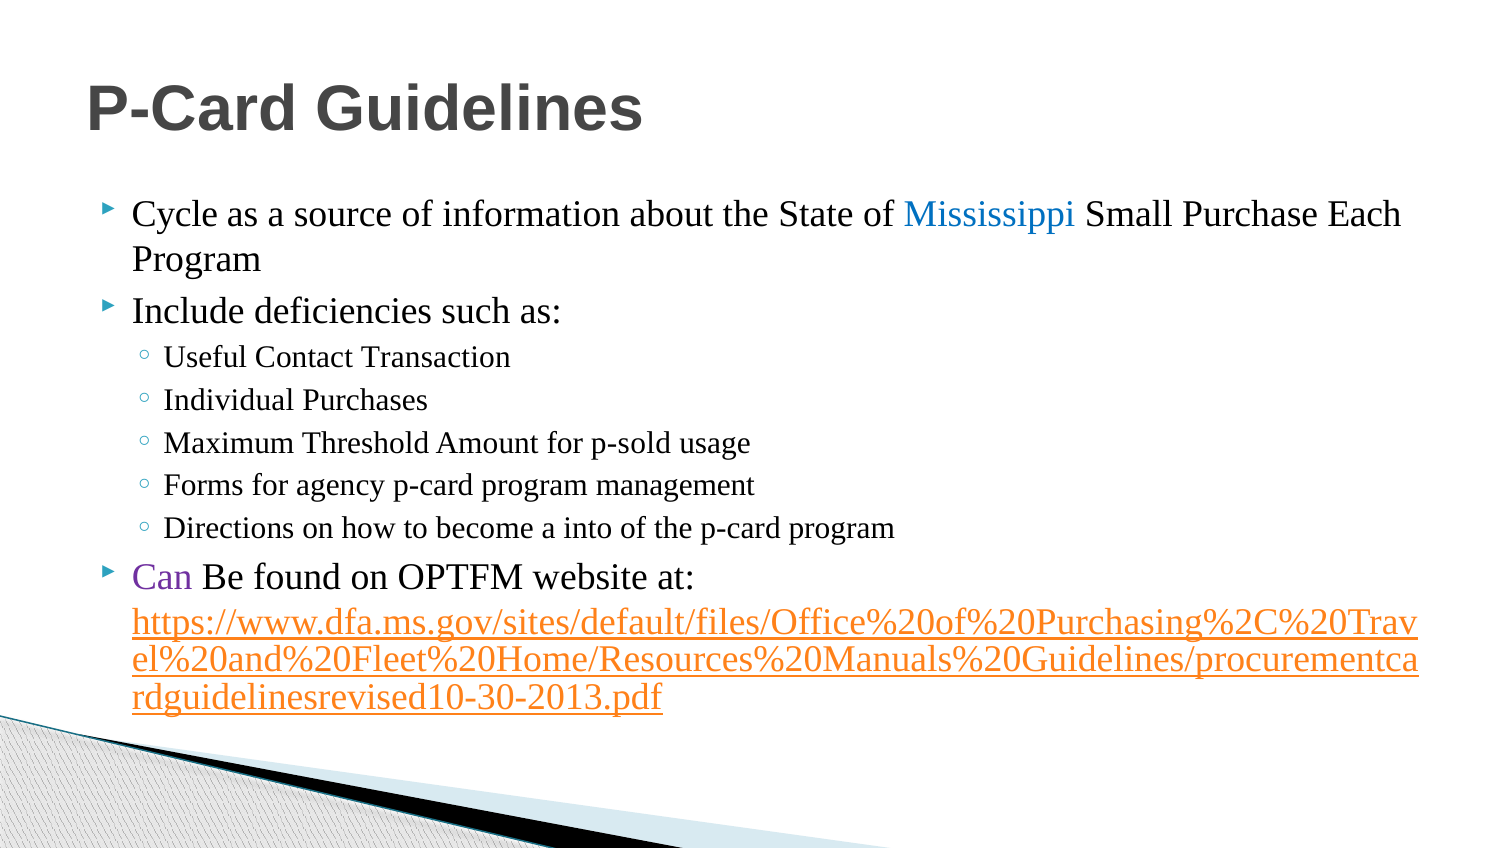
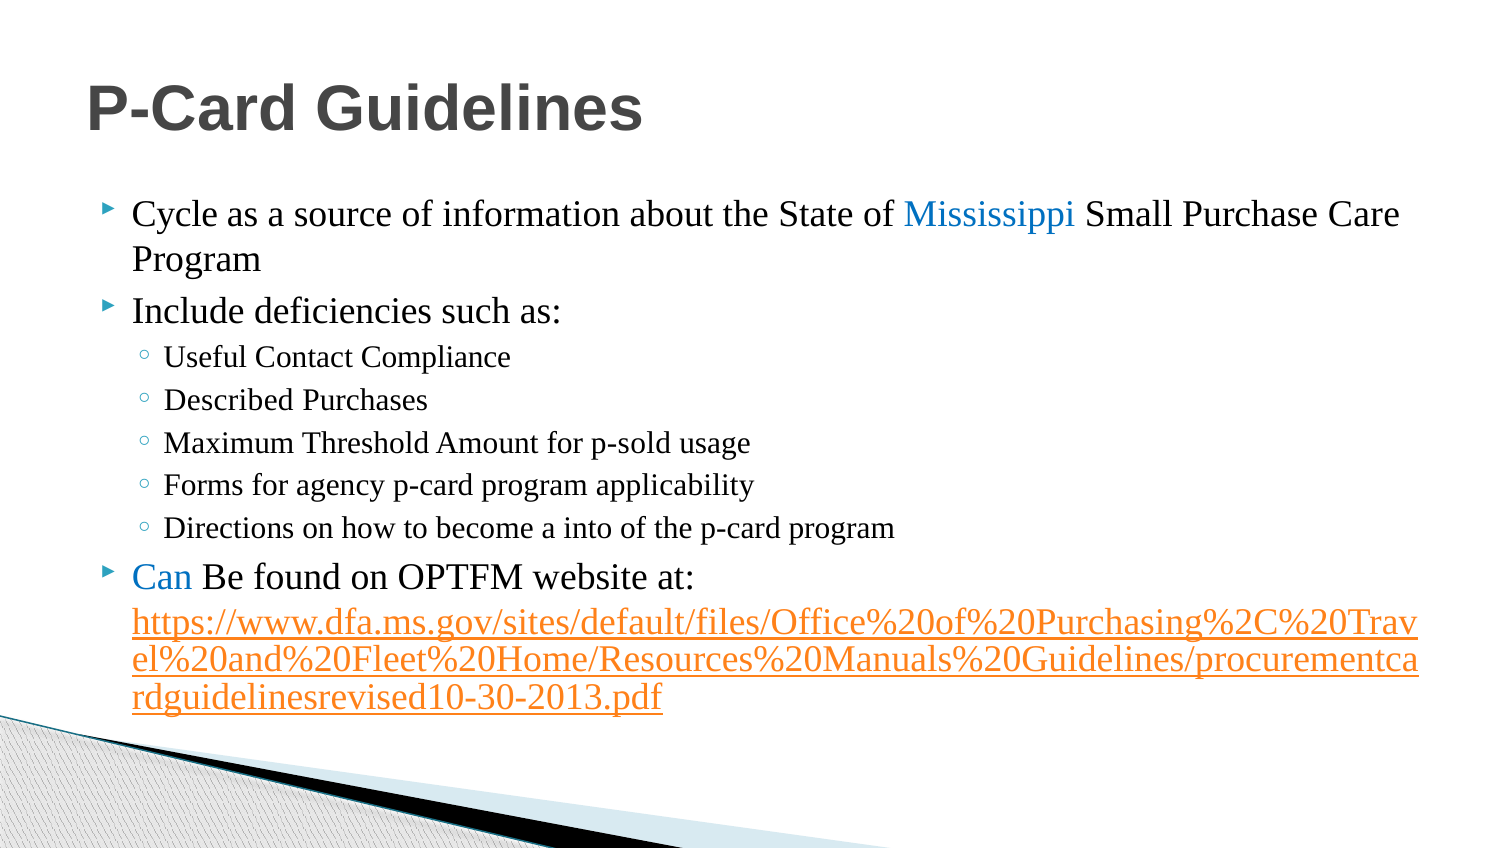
Each: Each -> Care (1364, 214)
Transaction: Transaction -> Compliance (436, 357)
Individual: Individual -> Described (229, 400)
management: management -> applicability (675, 486)
Can colour: purple -> blue (162, 577)
